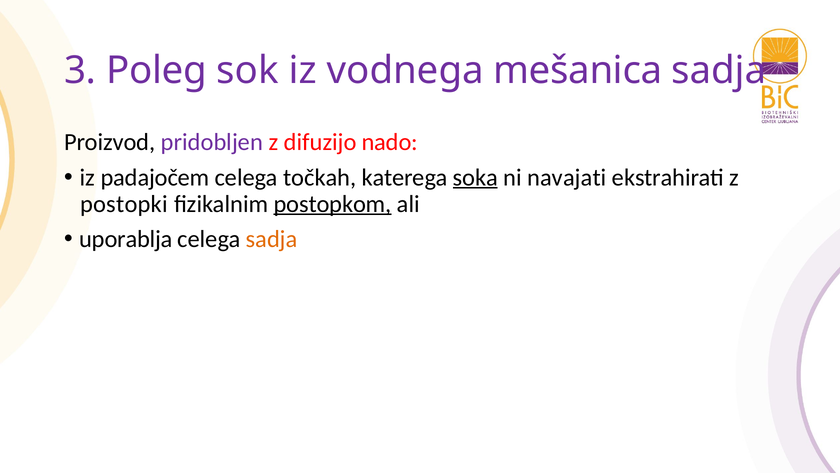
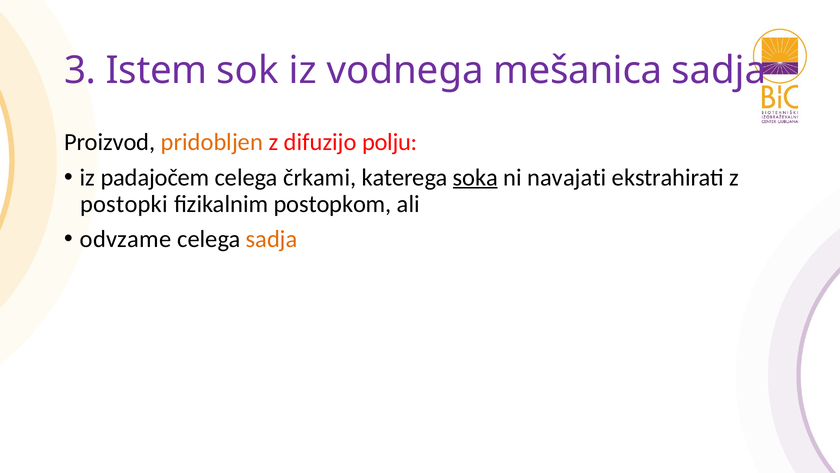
Poleg: Poleg -> Istem (157, 71)
pridobljen colour: purple -> orange (212, 142)
nado: nado -> polju (390, 142)
točkah: točkah -> črkami (320, 177)
postopkom underline: present -> none (333, 204)
uporablja: uporablja -> odvzame (126, 239)
